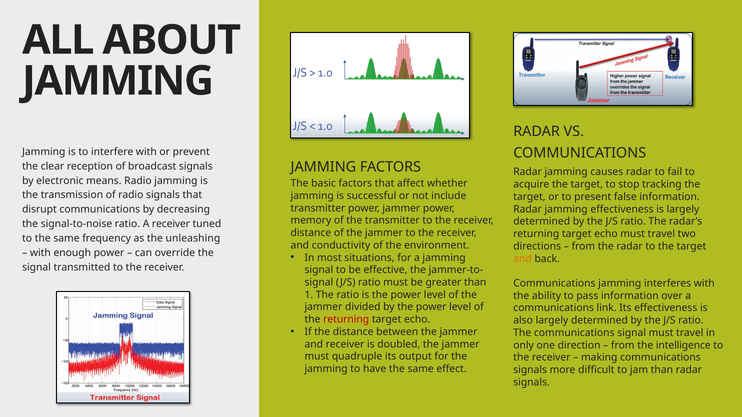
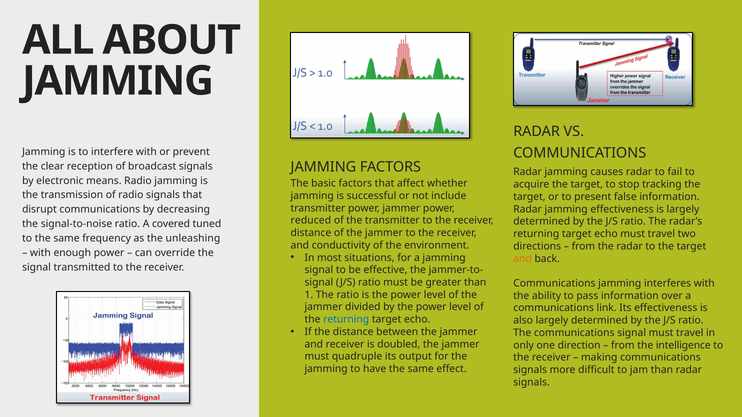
memory: memory -> reduced (311, 221)
A receiver: receiver -> covered (171, 224)
returning colour: red -> blue (346, 320)
